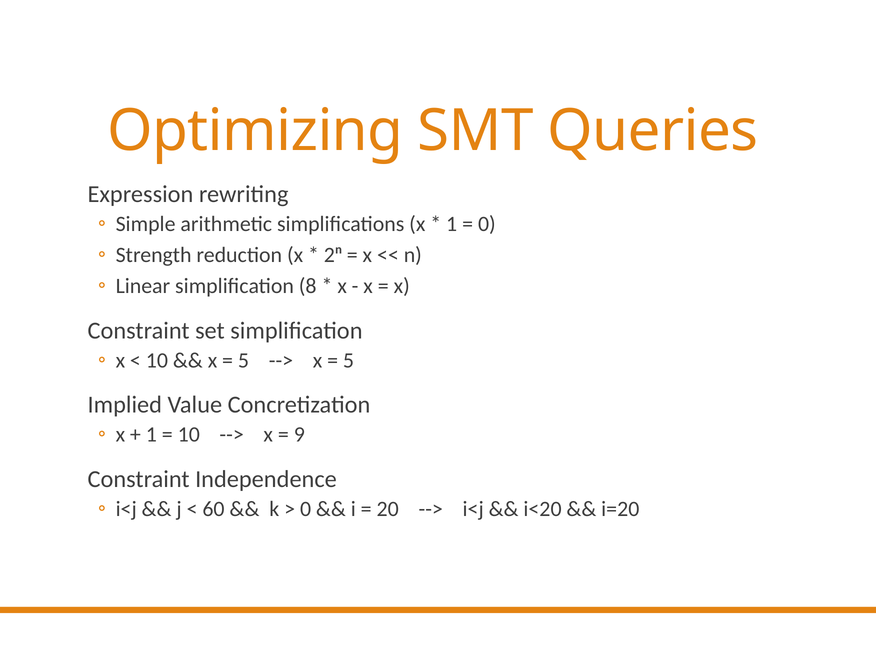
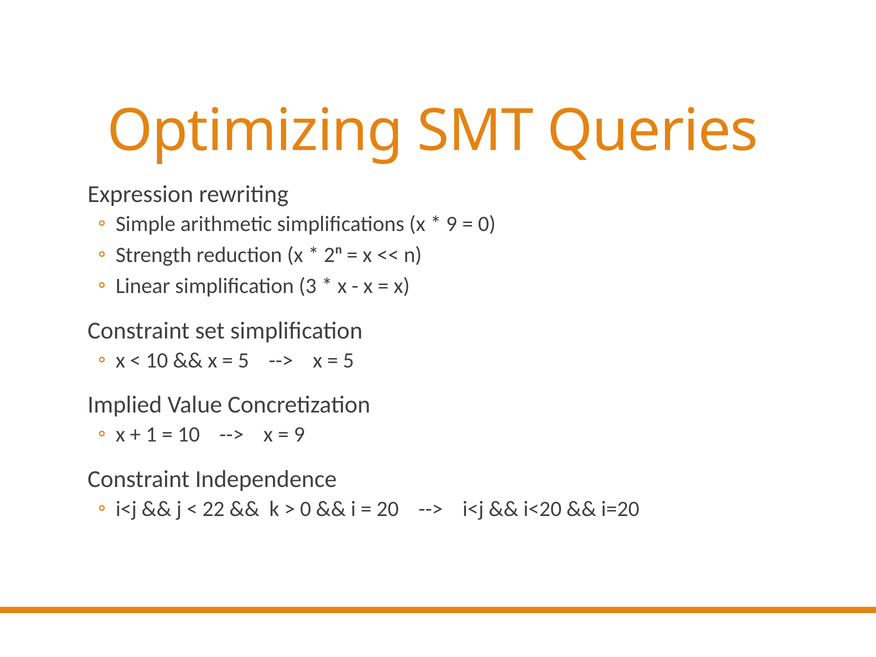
1: 1 -> 9 (452, 224)
8: 8 -> 3 (308, 286)
60: 60 -> 22 (213, 509)
